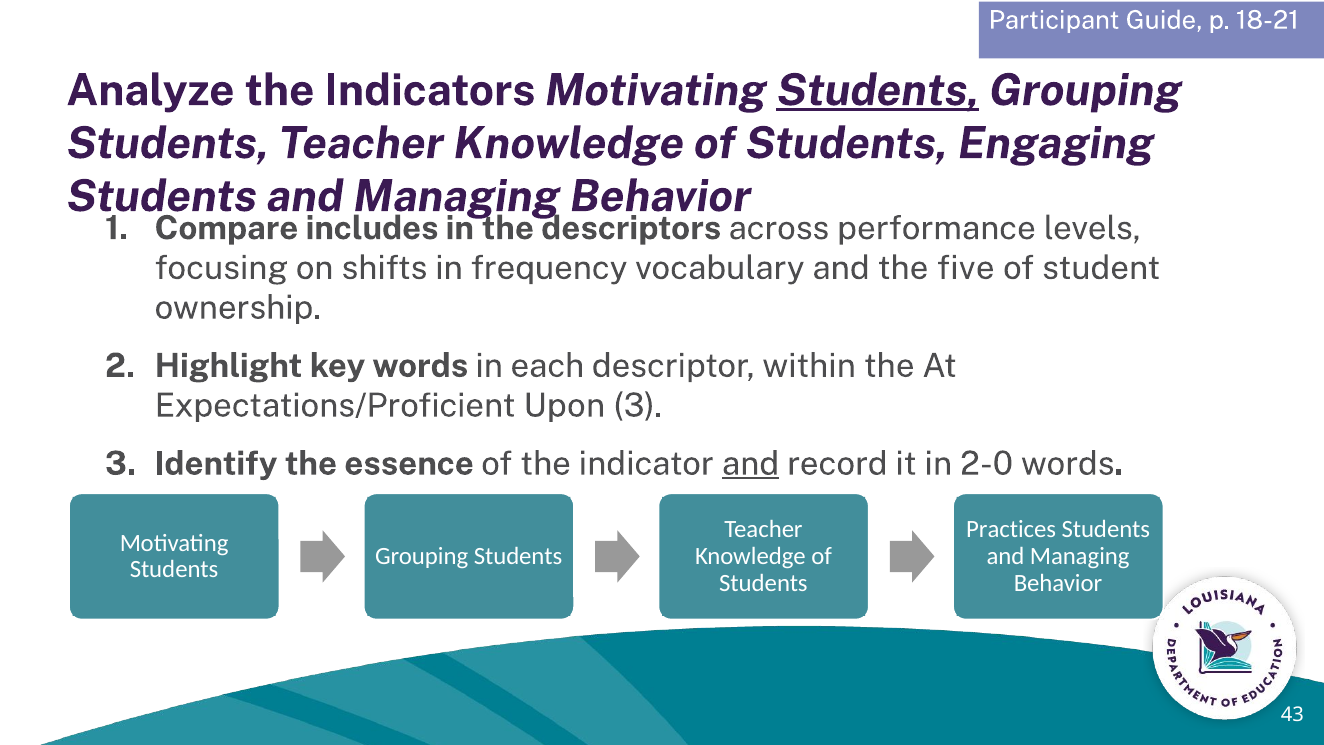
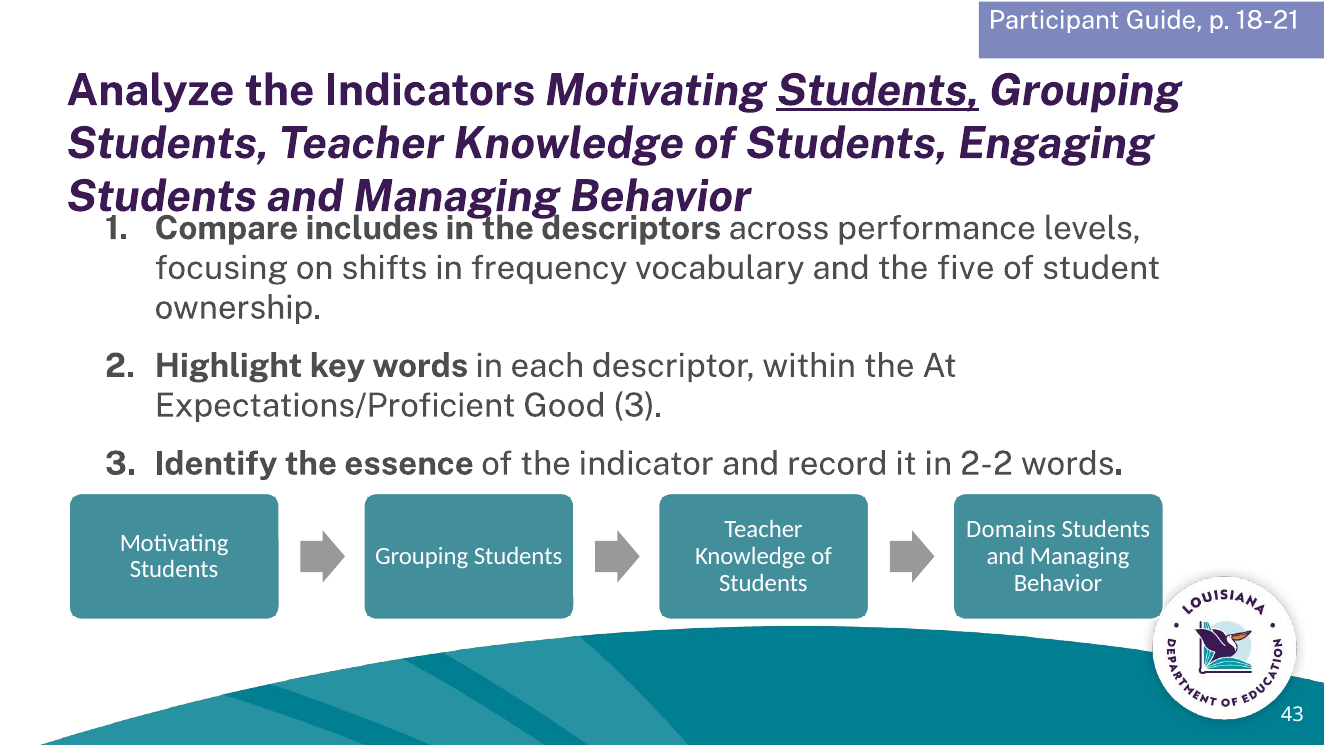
Upon: Upon -> Good (564, 405)
and underline: present -> none (751, 464)
2-0: 2-0 -> 2-2 (987, 464)
Practices: Practices -> Domains (1011, 529)
